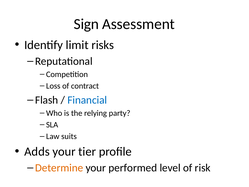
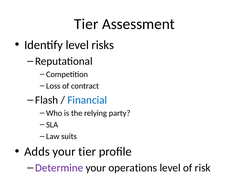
Sign: Sign -> Tier (86, 24)
Identify limit: limit -> level (77, 45)
Determine colour: orange -> purple (59, 168)
performed: performed -> operations (133, 168)
